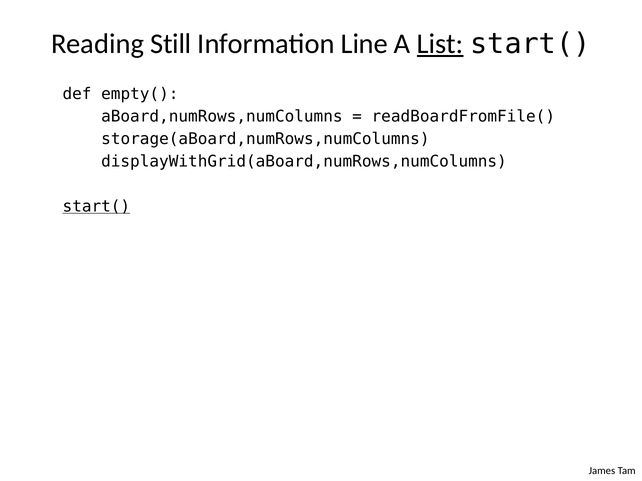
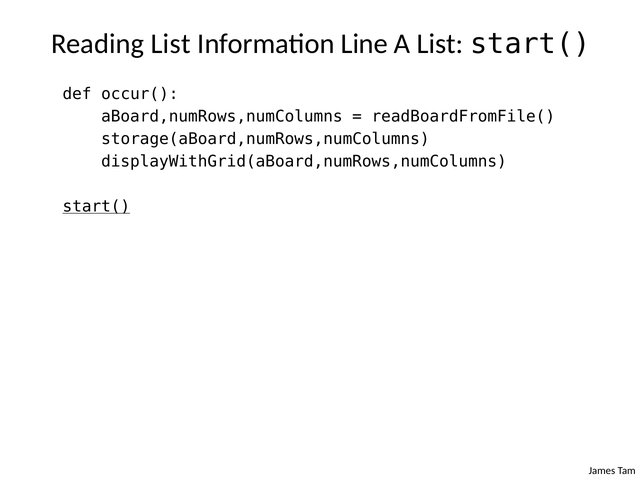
Reading Still: Still -> List (171, 44)
List underline: present -> none (440, 44)
empty(: empty( -> occur( (140, 94)
